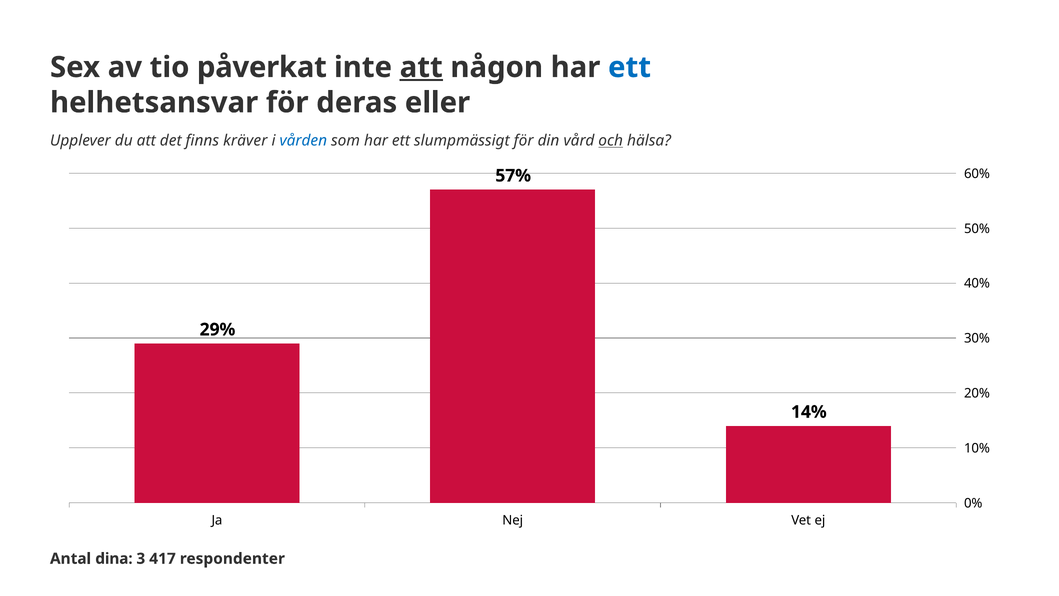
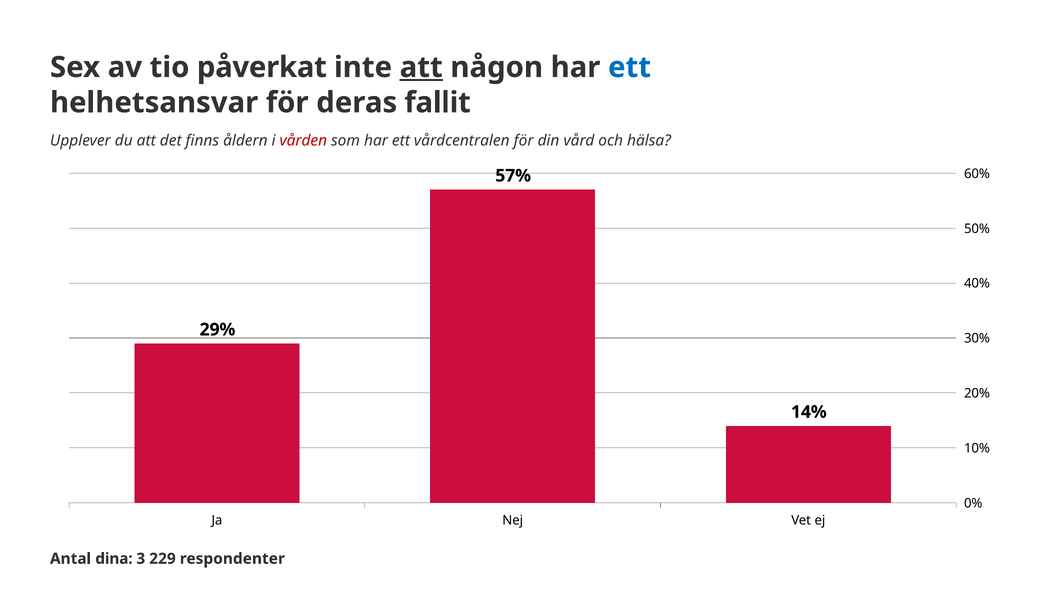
eller: eller -> fallit (438, 103)
kräver: kräver -> åldern (245, 141)
vården colour: blue -> red (303, 141)
slumpmässigt: slumpmässigt -> vårdcentralen (462, 141)
och underline: present -> none (611, 141)
417: 417 -> 229 (163, 558)
